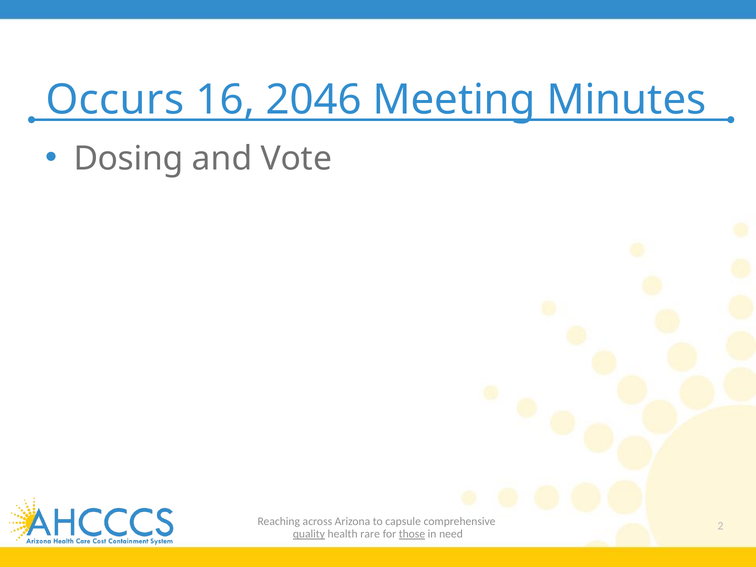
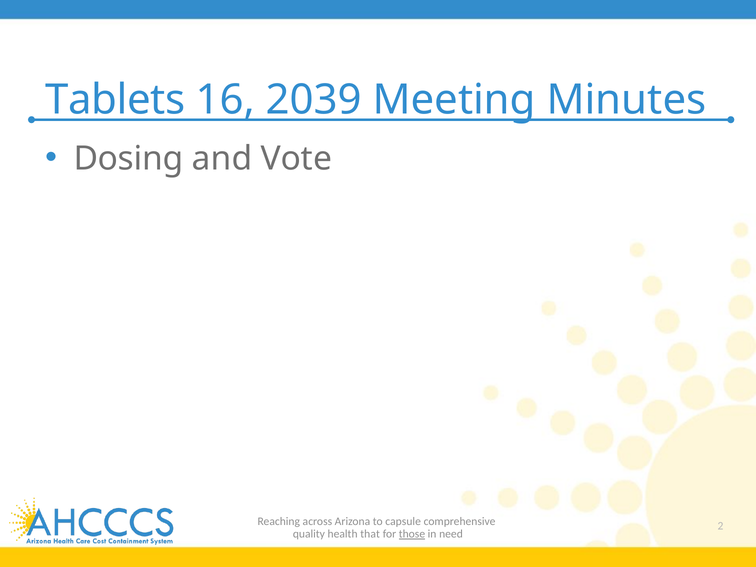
Occurs: Occurs -> Tablets (115, 100)
2046: 2046 -> 2039 (314, 100)
quality underline: present -> none (309, 534)
rare: rare -> that (370, 534)
